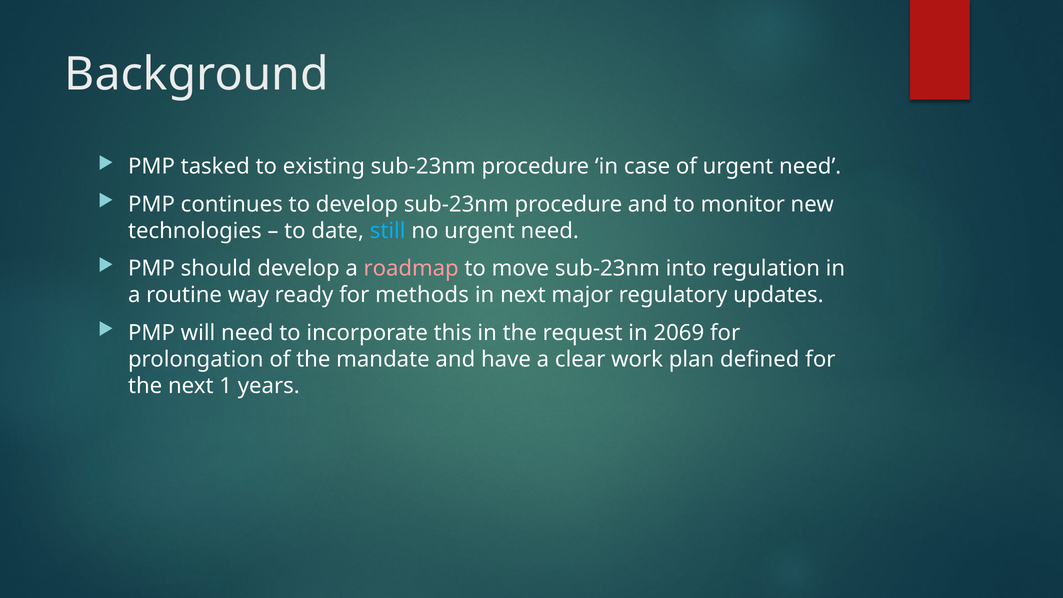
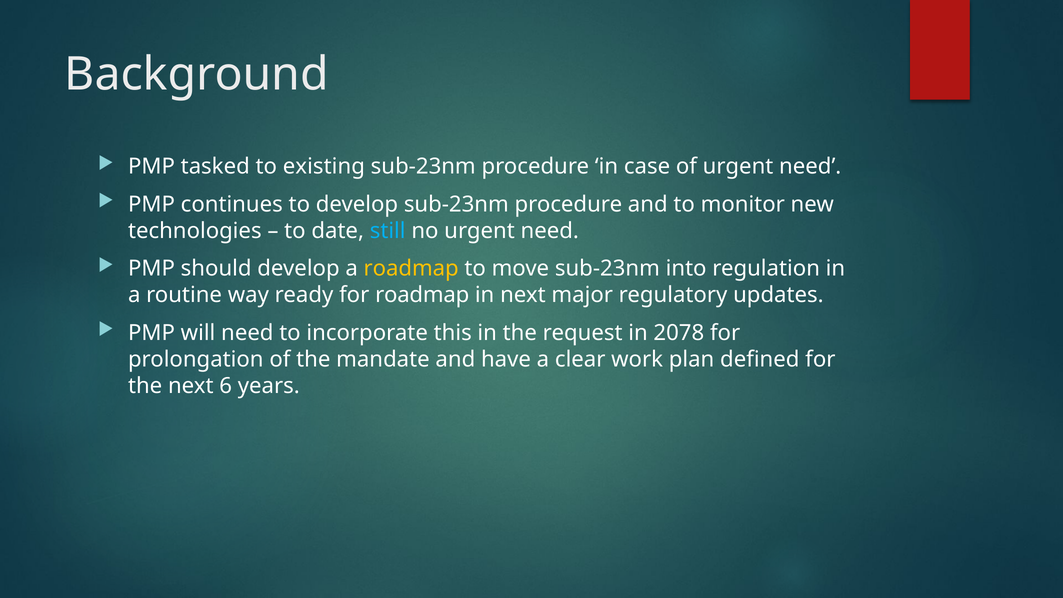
roadmap colour: pink -> yellow (411, 268)
for methods: methods -> roadmap (422, 295)
2069: 2069 -> 2078 (679, 333)
1: 1 -> 6 (226, 386)
